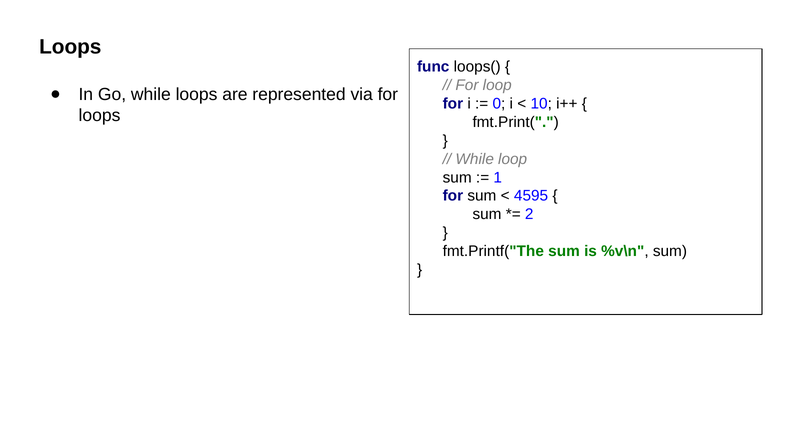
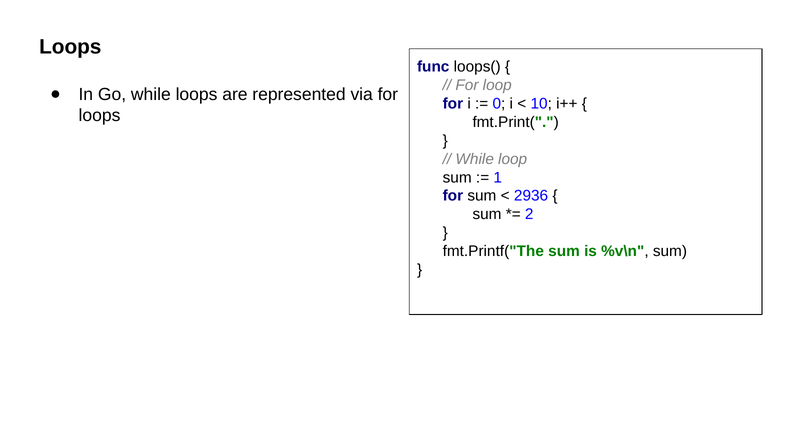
4595: 4595 -> 2936 (531, 196)
